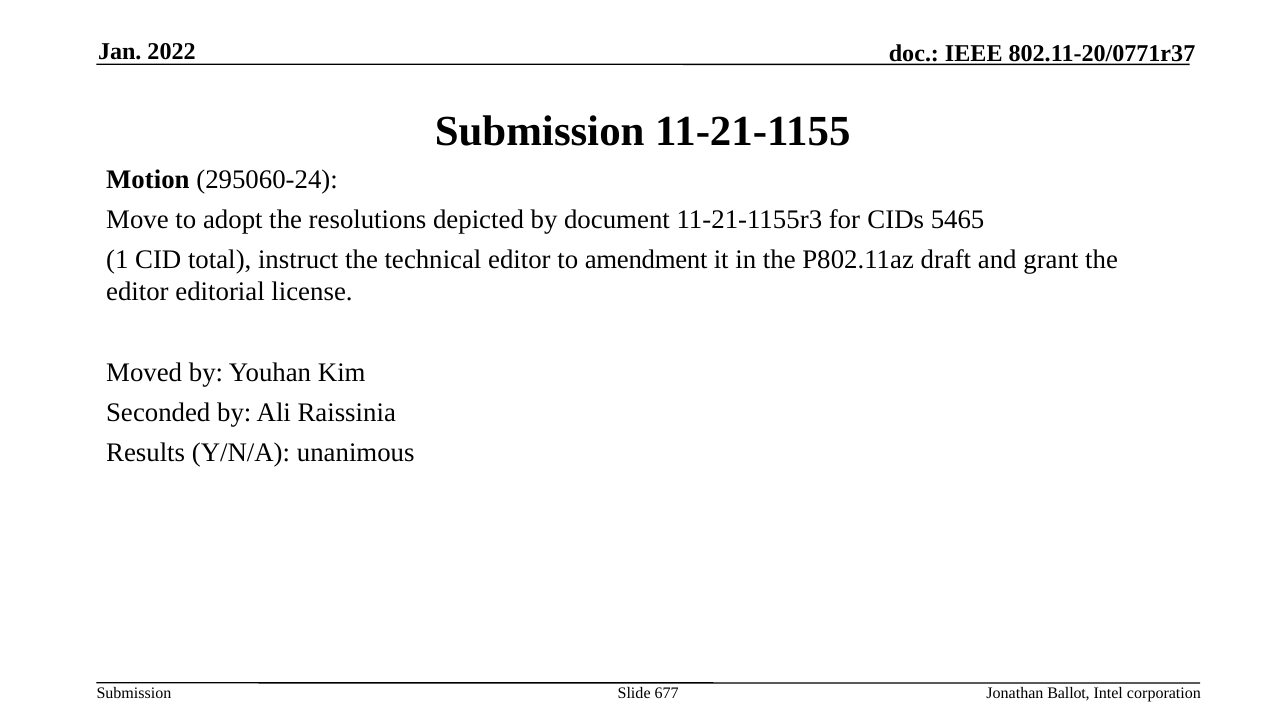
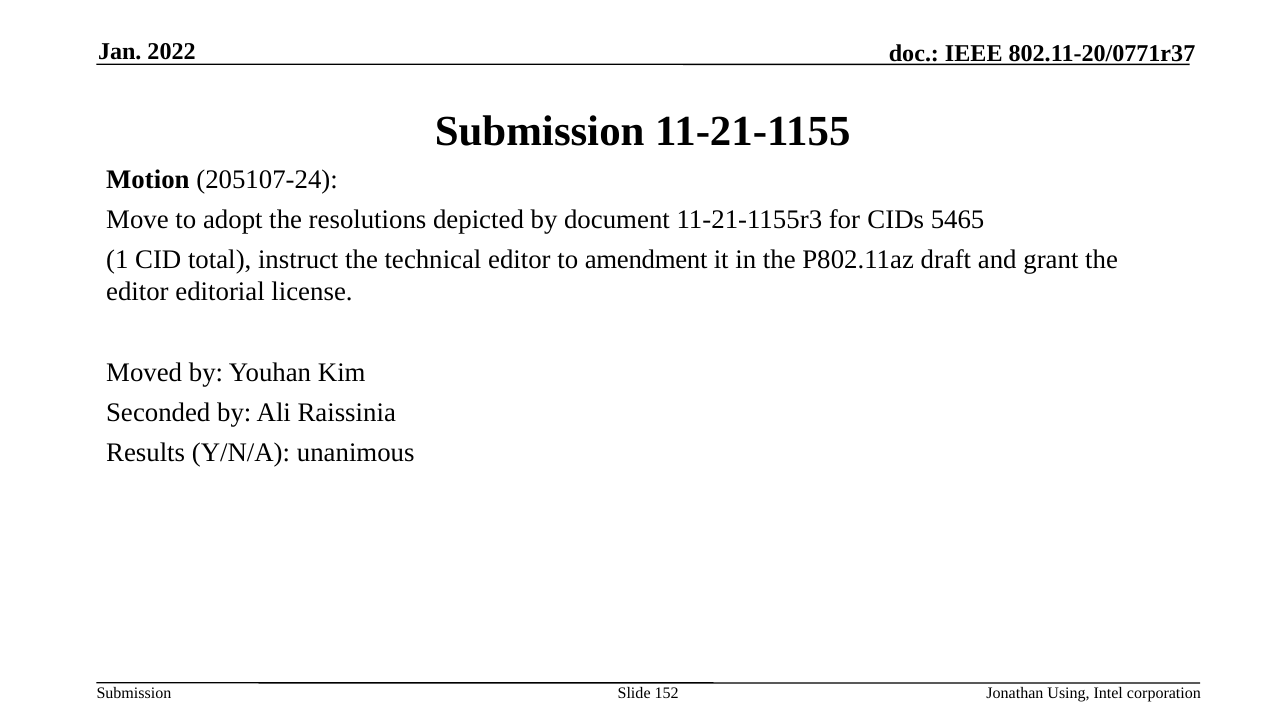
295060-24: 295060-24 -> 205107-24 (267, 179)
677: 677 -> 152 (667, 694)
Ballot: Ballot -> Using (1069, 694)
